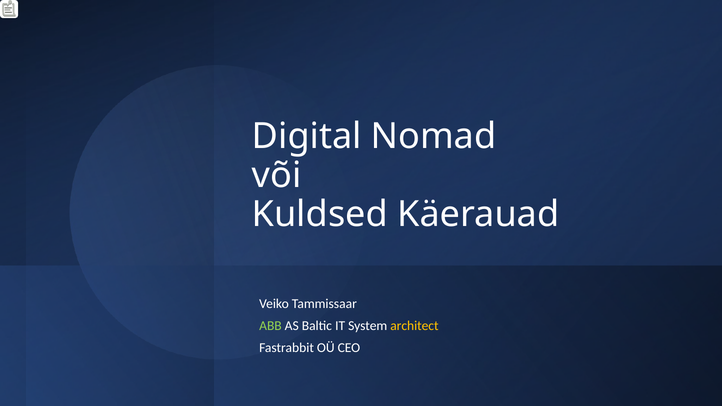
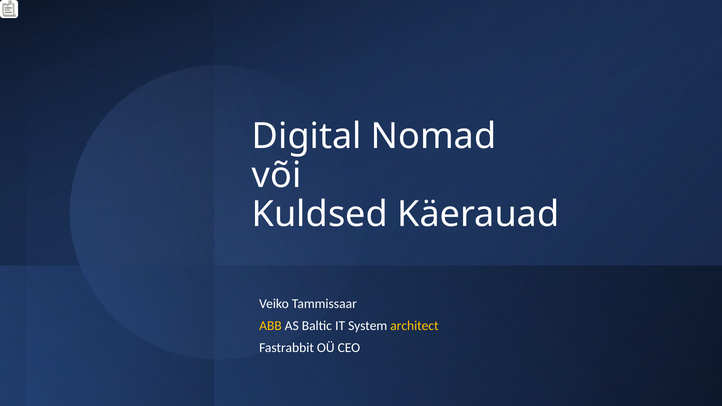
ABB colour: light green -> yellow (270, 326)
